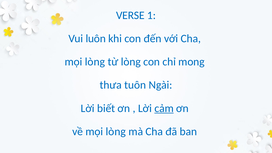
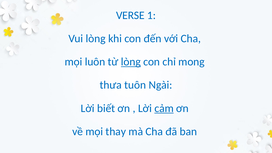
Vui luôn: luôn -> lòng (96, 39)
lòng: lòng -> luôn (95, 62)
lòng underline: none -> present (131, 62)
về mọi lòng: lòng -> thay (116, 131)
